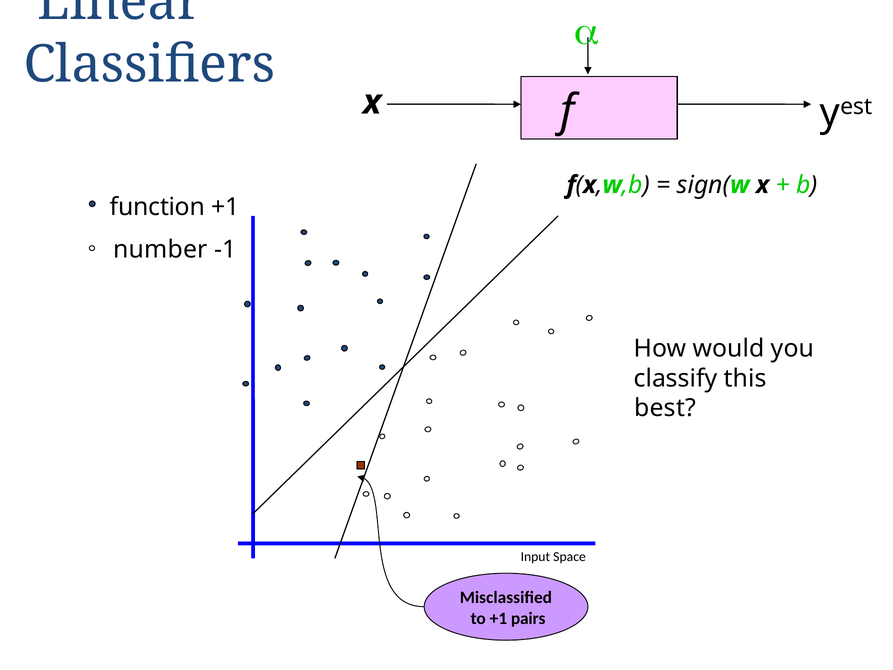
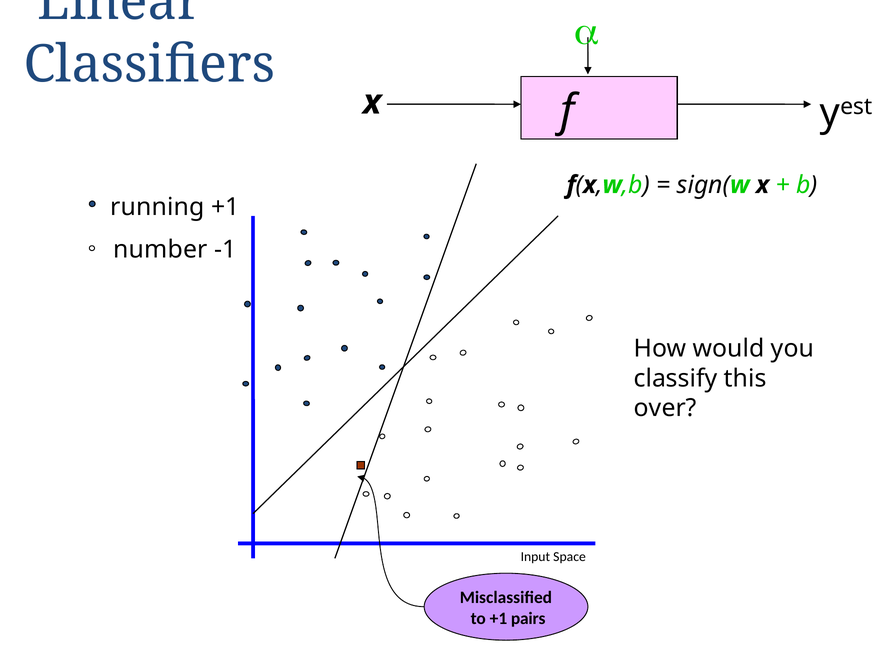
function: function -> running (157, 207)
best: best -> over (665, 408)
